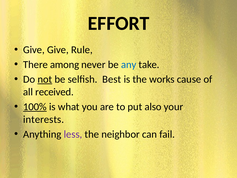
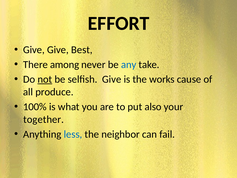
Rule: Rule -> Best (82, 50)
selfish Best: Best -> Give (112, 79)
received: received -> produce (54, 92)
100% underline: present -> none (35, 107)
interests: interests -> together (44, 119)
less colour: purple -> blue (73, 134)
